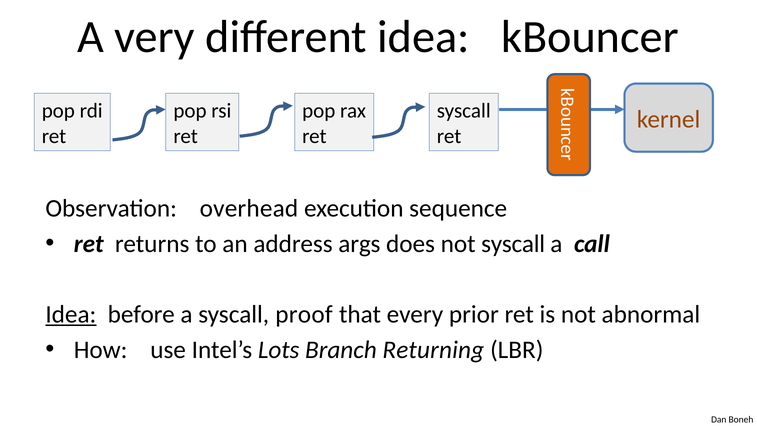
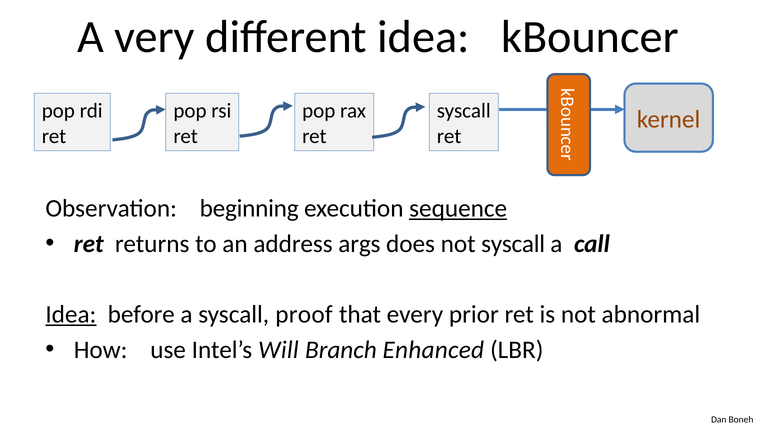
overhead: overhead -> beginning (249, 208)
sequence underline: none -> present (458, 208)
Lots: Lots -> Will (278, 350)
Returning: Returning -> Enhanced (433, 350)
